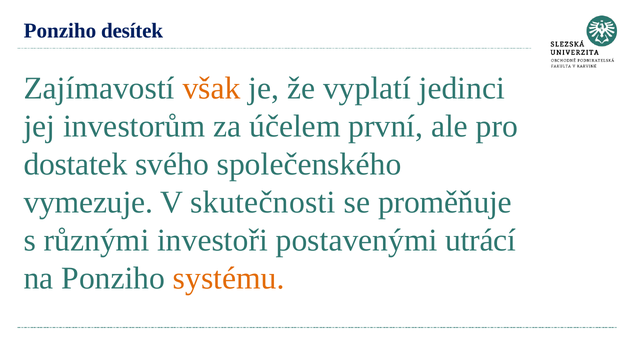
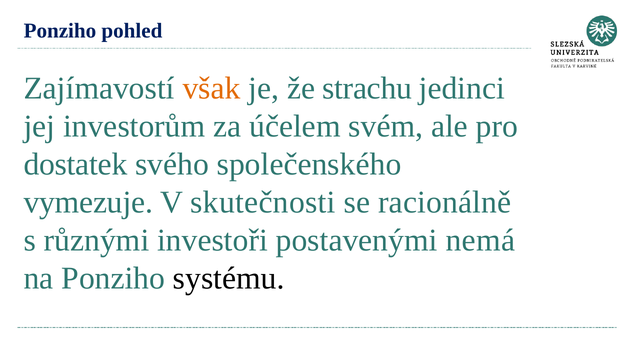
desítek: desítek -> pohled (132, 31)
vyplatí: vyplatí -> strachu (367, 88)
první: první -> svém (386, 126)
proměňuje: proměňuje -> racionálně (445, 202)
utrácí: utrácí -> nemá (480, 240)
systému colour: orange -> black (229, 278)
